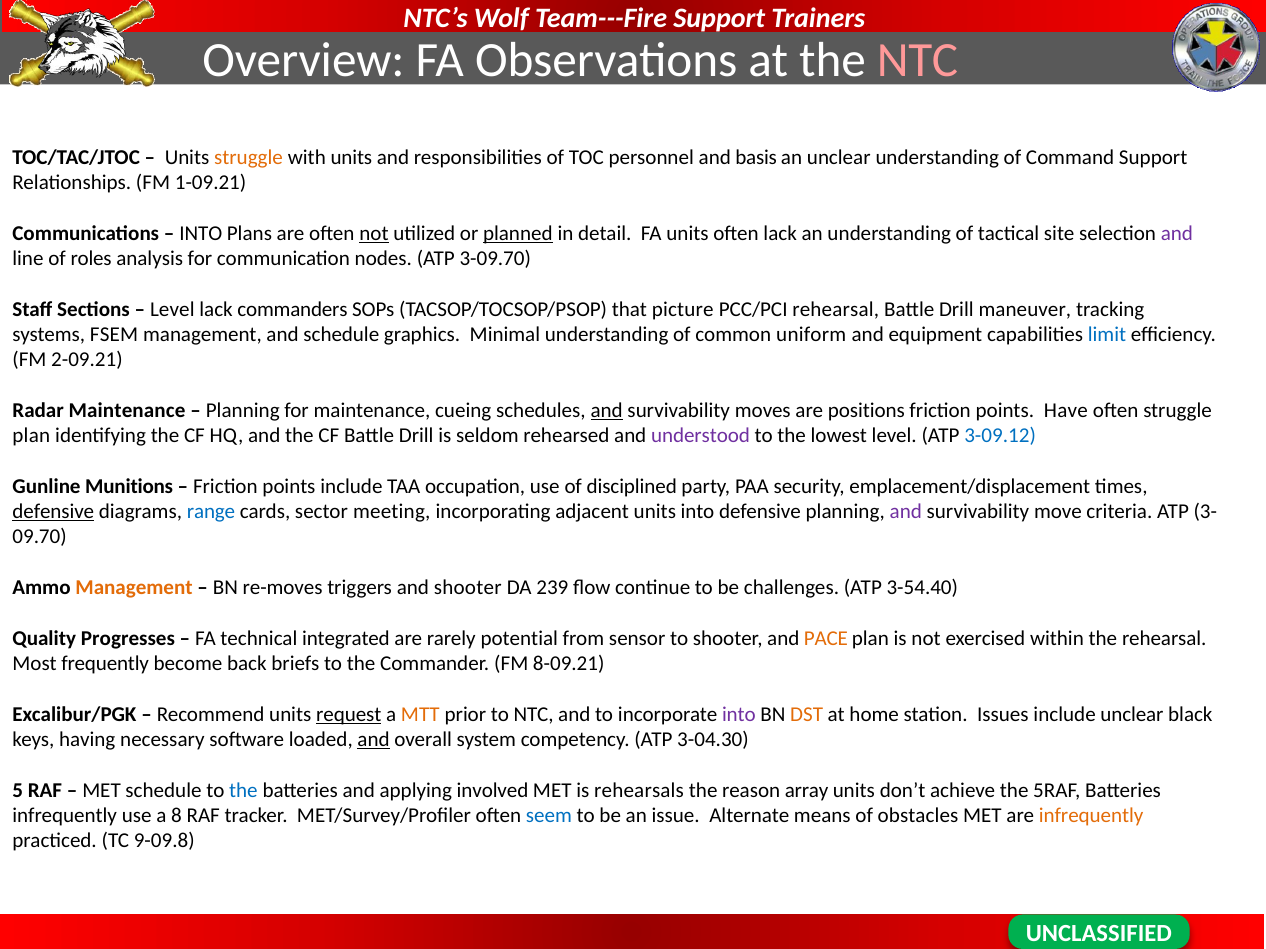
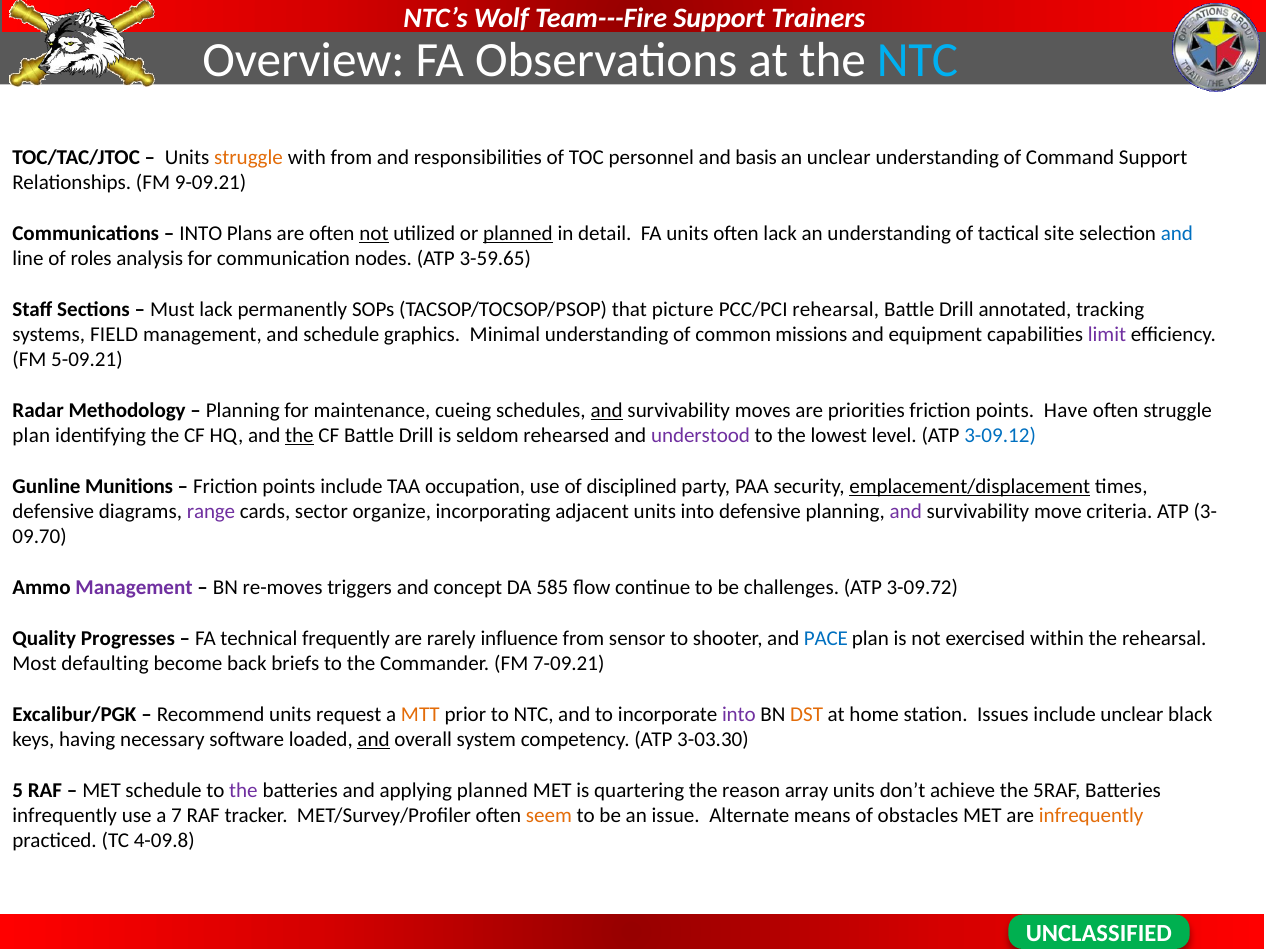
NTC colour: pink -> light blue (918, 60)
with units: units -> from (351, 157)
1-09.21: 1-09.21 -> 9-09.21 (211, 183)
and colour: purple -> blue (1177, 233)
3-09.70: 3-09.70 -> 3-59.65 (495, 259)
Level: Level -> Must (172, 309)
commanders: commanders -> permanently (292, 309)
maneuver: maneuver -> annotated (1025, 309)
FSEM: FSEM -> FIELD (114, 335)
uniform: uniform -> missions (811, 335)
limit colour: blue -> purple (1107, 335)
2-09.21: 2-09.21 -> 5-09.21 (87, 360)
Radar Maintenance: Maintenance -> Methodology (127, 411)
positions: positions -> priorities (866, 411)
the underline: none -> present (299, 436)
emplacement/displacement underline: none -> present (970, 487)
defensive underline: present -> none (53, 512)
range colour: blue -> purple (211, 512)
meeting: meeting -> organize (392, 512)
Management colour: orange -> purple (134, 588)
and shooter: shooter -> concept (468, 588)
239: 239 -> 585 (552, 588)
3-54.40: 3-54.40 -> 3-09.72 (922, 588)
integrated: integrated -> frequently (346, 639)
potential: potential -> influence (519, 639)
PACE colour: orange -> blue (826, 639)
frequently: frequently -> defaulting (105, 664)
8-09.21: 8-09.21 -> 7-09.21 (569, 664)
request underline: present -> none (349, 715)
3-04.30: 3-04.30 -> 3-03.30 (713, 740)
the colour: blue -> purple (243, 790)
applying involved: involved -> planned (492, 790)
rehearsals: rehearsals -> quartering (639, 790)
8: 8 -> 7 (177, 816)
seem colour: blue -> orange (549, 816)
9-09.8: 9-09.8 -> 4-09.8 (164, 841)
